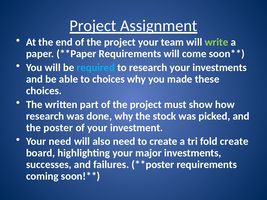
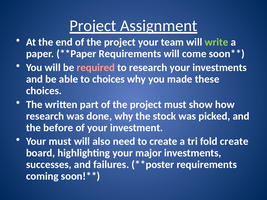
required colour: light blue -> pink (96, 68)
poster: poster -> before (58, 128)
Your need: need -> must (60, 142)
